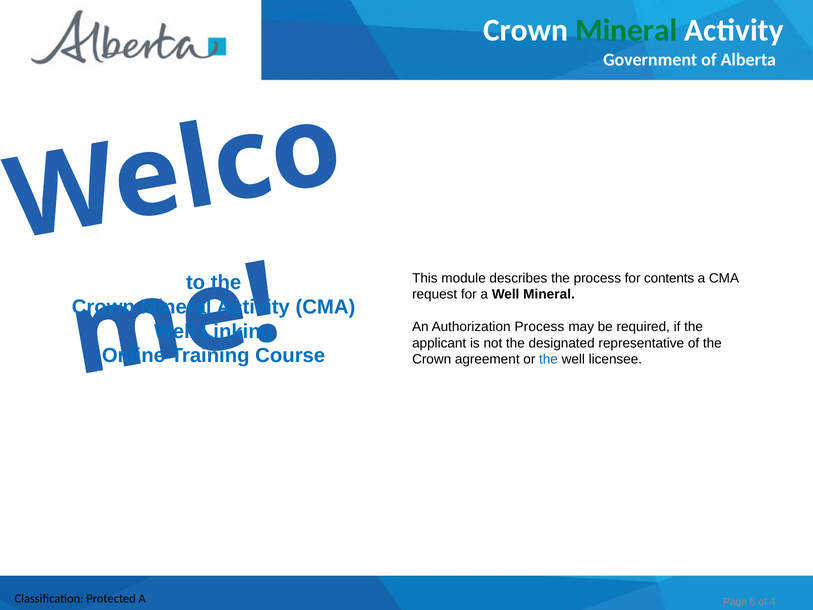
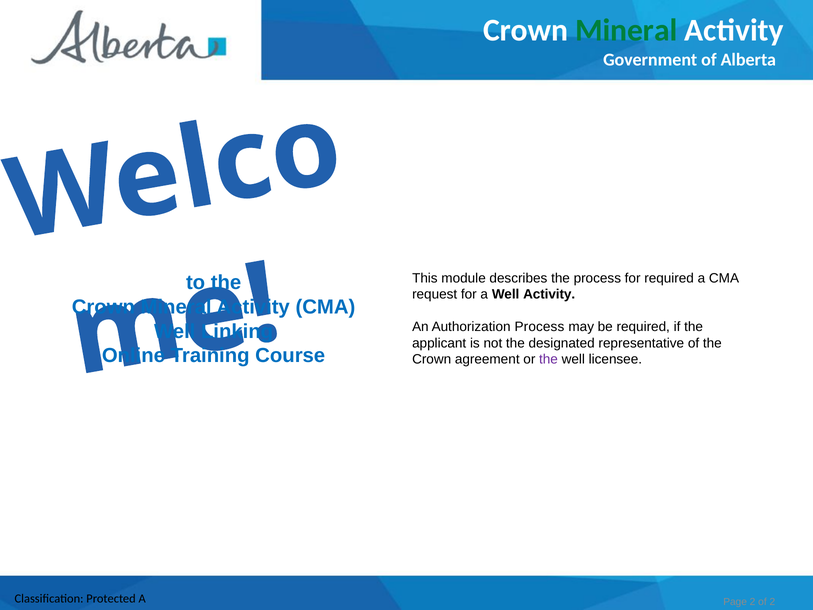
for contents: contents -> required (669, 278)
Well Mineral: Mineral -> Activity (549, 294)
the colour: blue -> purple (549, 359)
Page 6: 6 -> 2 (753, 602)
of 4: 4 -> 2 (772, 602)
